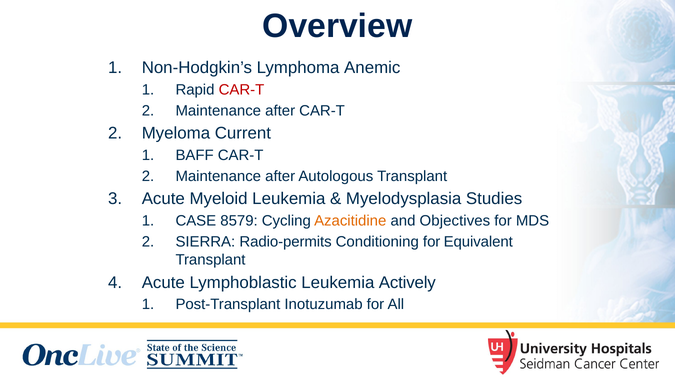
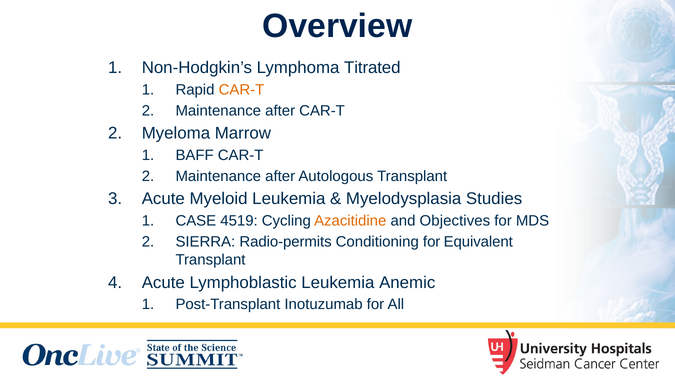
Anemic: Anemic -> Titrated (372, 68)
CAR-T colour: red -> orange (241, 90)
Current: Current -> Marrow (243, 133)
8579: 8579 -> 4519 (239, 221)
Actively: Actively -> Anemic (407, 283)
